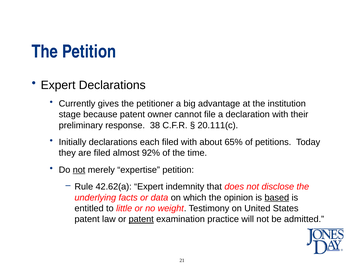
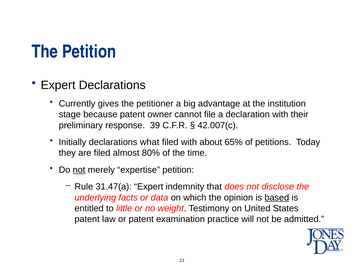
38: 38 -> 39 (155, 125)
20.111(c: 20.111(c -> 42.007(c (218, 125)
each: each -> what (150, 142)
92%: 92% -> 80% (151, 153)
42.62(a: 42.62(a -> 31.47(a (114, 187)
patent underline: present -> none (141, 219)
